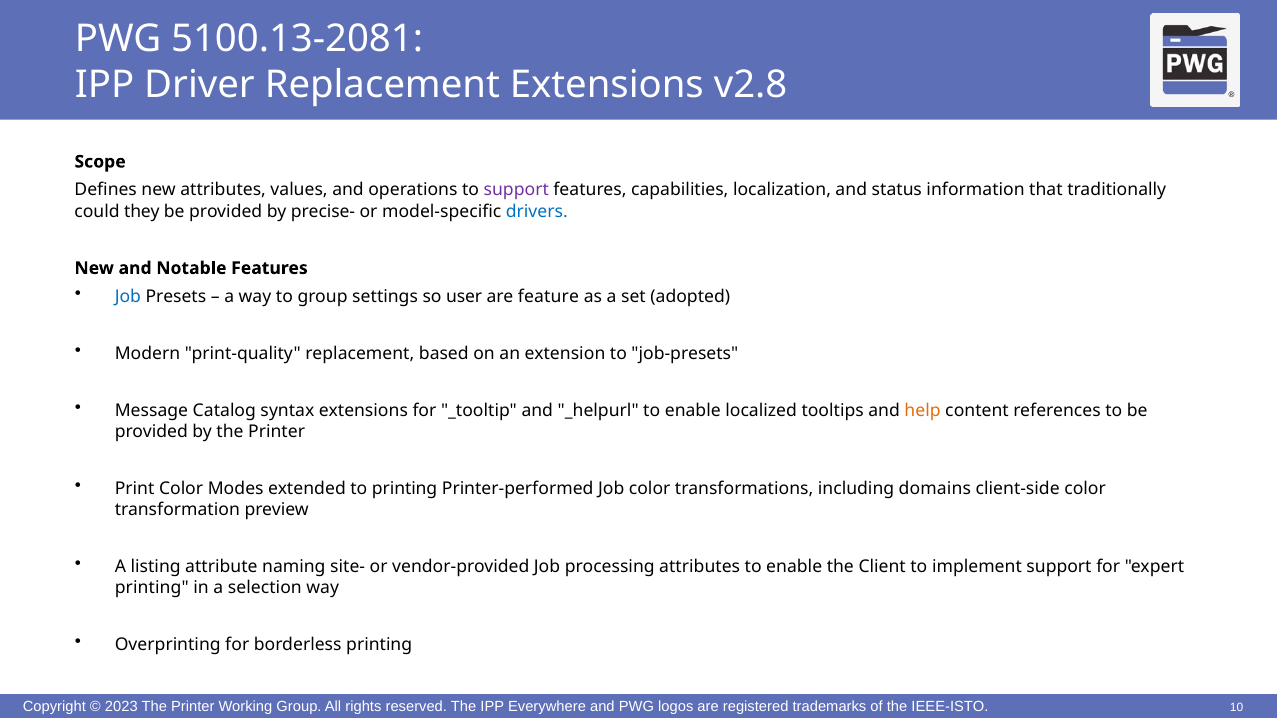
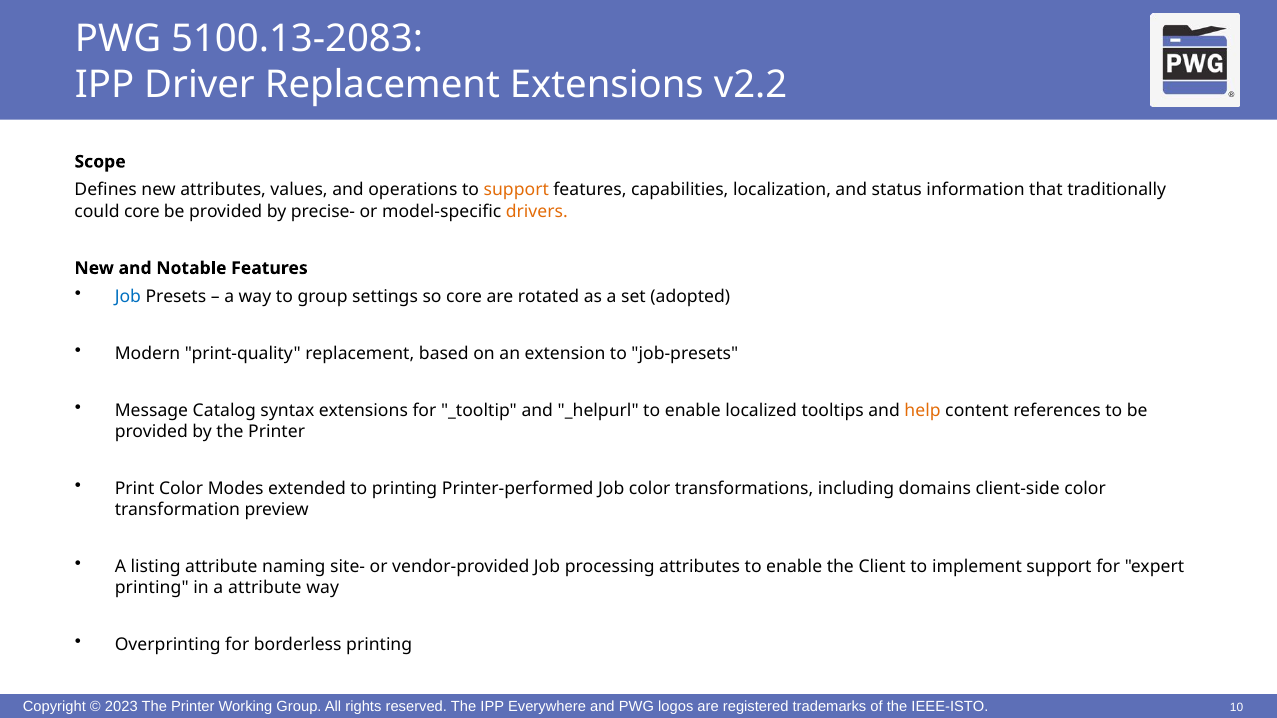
5100.13-2081: 5100.13-2081 -> 5100.13-2083 (297, 39)
v2.8: v2.8 -> v2.2 (751, 85)
support colour: purple -> orange (516, 190)
could they: they -> core (142, 211)
drivers colour: blue -> orange (537, 211)
so user: user -> core (464, 297)
feature: feature -> rotated (548, 297)
a selection: selection -> attribute (265, 588)
